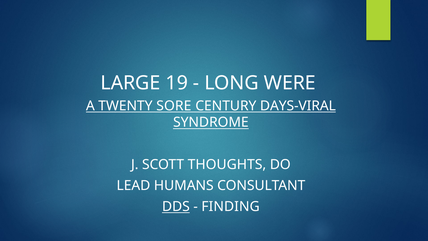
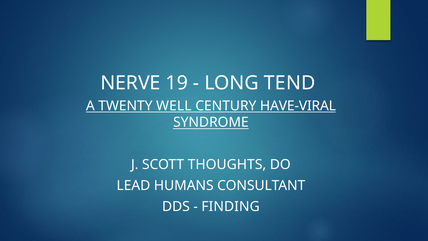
LARGE: LARGE -> NERVE (131, 83)
WERE: WERE -> TEND (290, 83)
SORE: SORE -> WELL (174, 106)
DAYS-VIRAL: DAYS-VIRAL -> HAVE-VIRAL (298, 106)
DDS underline: present -> none (176, 206)
